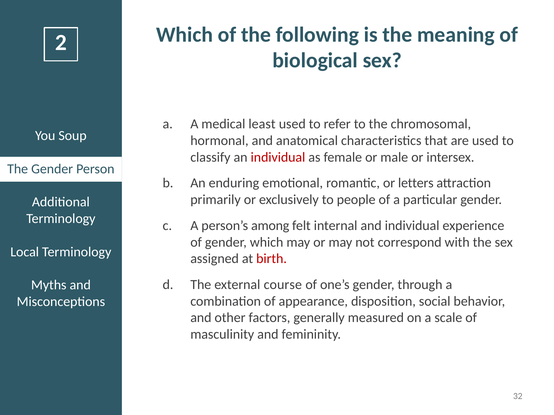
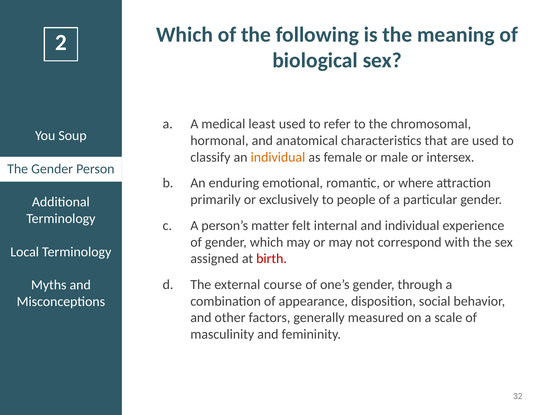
individual colour: red -> orange (278, 157)
letters: letters -> where (416, 183)
among: among -> matter (270, 226)
